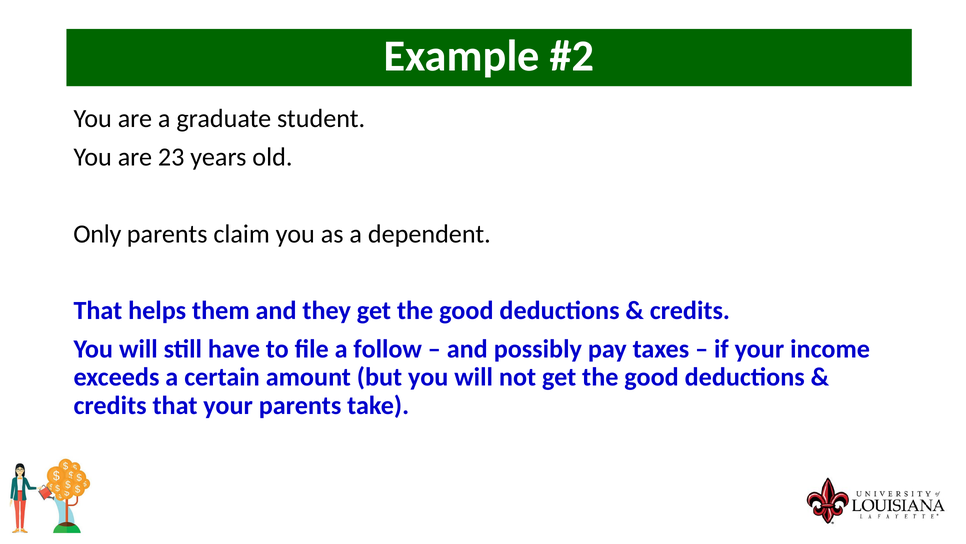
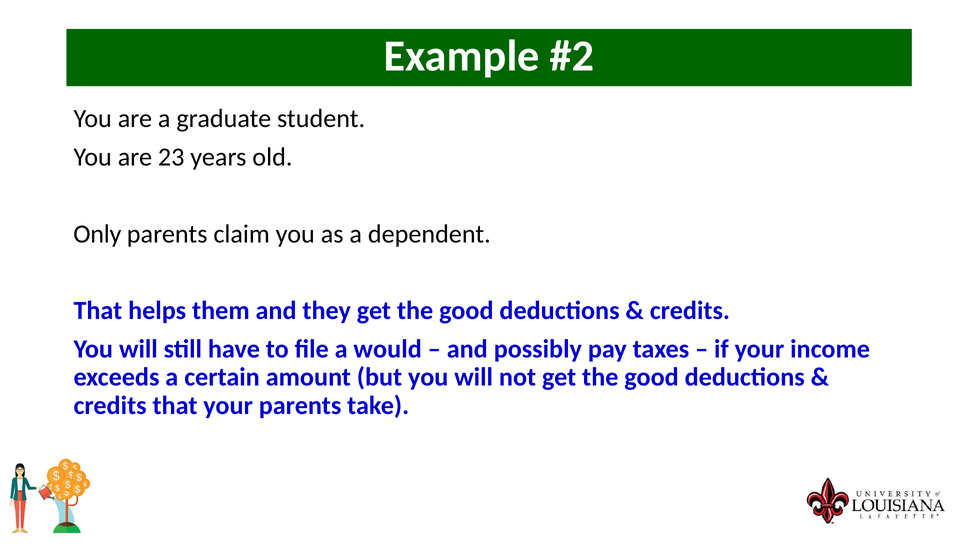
follow: follow -> would (388, 349)
